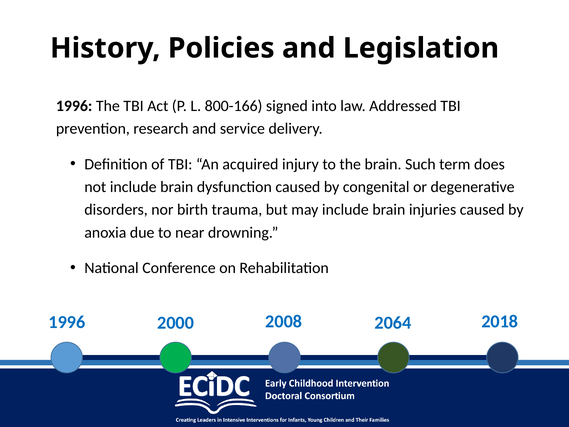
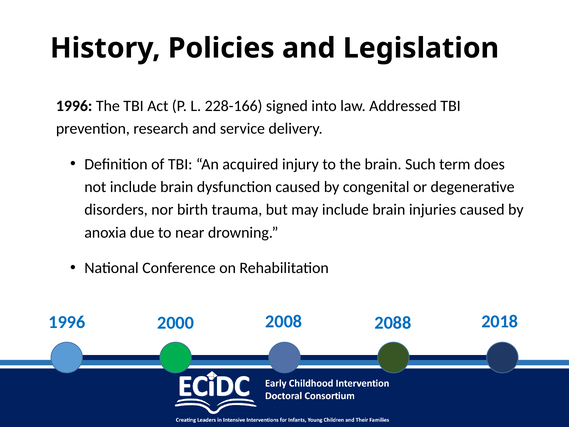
800-166: 800-166 -> 228-166 (234, 106)
2064: 2064 -> 2088 (393, 323)
